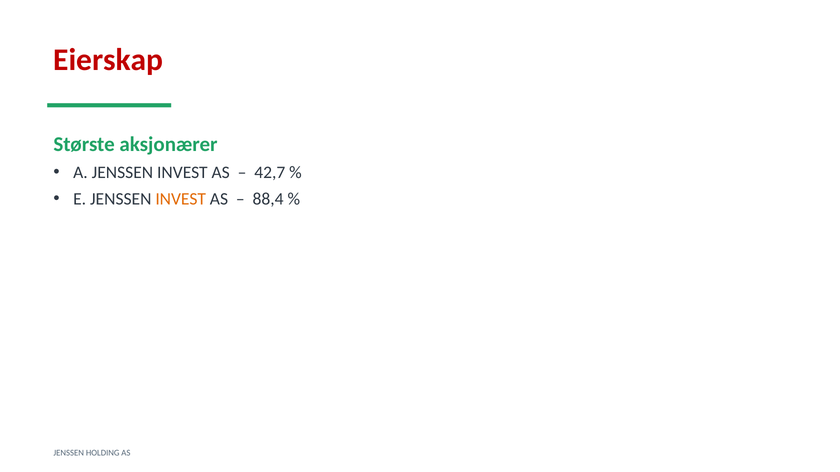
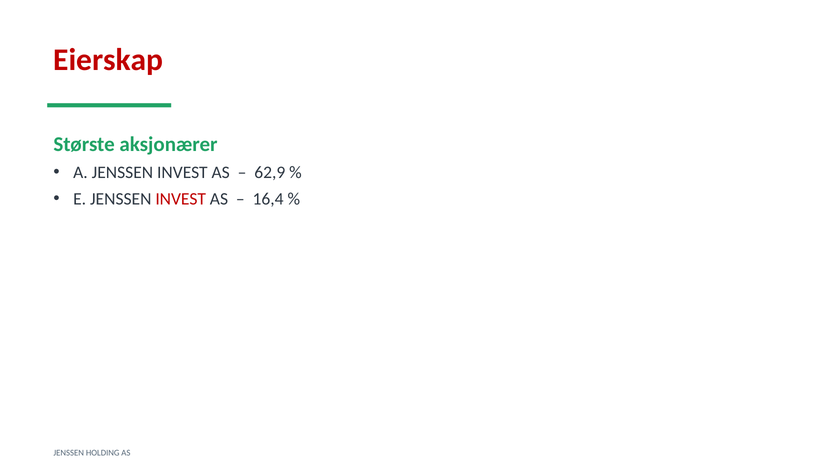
42,7: 42,7 -> 62,9 (270, 173)
INVEST colour: orange -> red (181, 199)
88,4: 88,4 -> 16,4 (268, 199)
